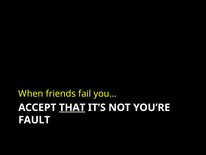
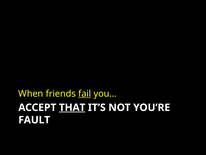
fail underline: none -> present (85, 93)
